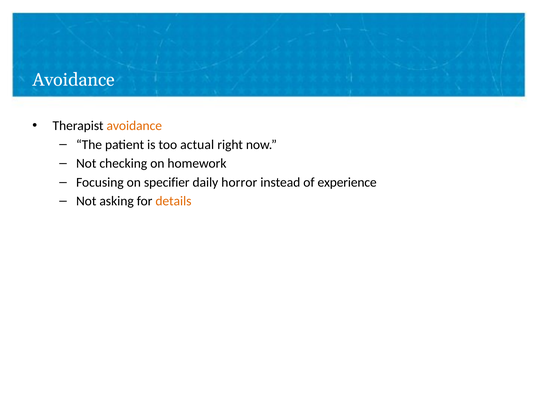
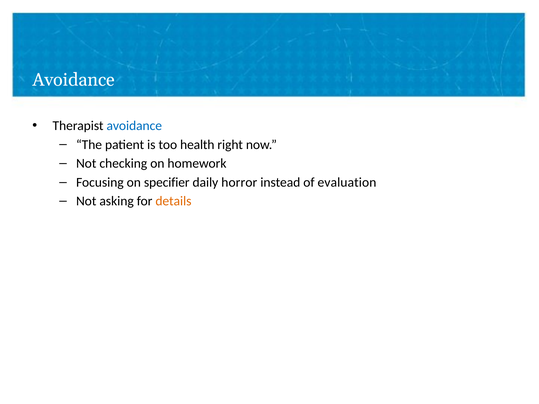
avoidance colour: orange -> blue (134, 126)
actual: actual -> health (197, 145)
experience: experience -> evaluation (347, 182)
